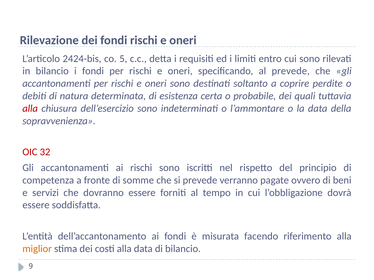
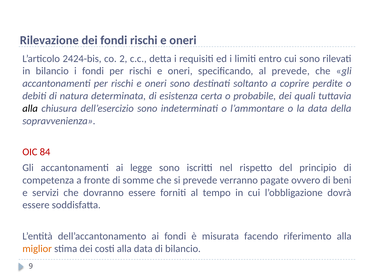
5: 5 -> 2 (123, 59)
alla colour: red -> black (30, 109)
32: 32 -> 84 (45, 152)
ai rischi: rischi -> legge (141, 168)
